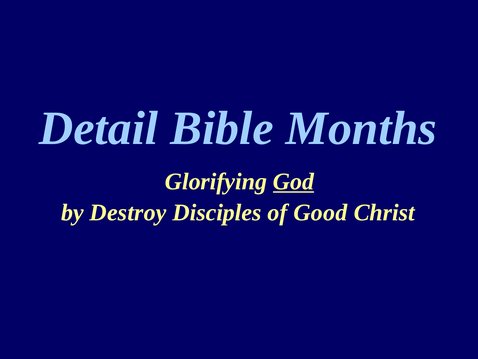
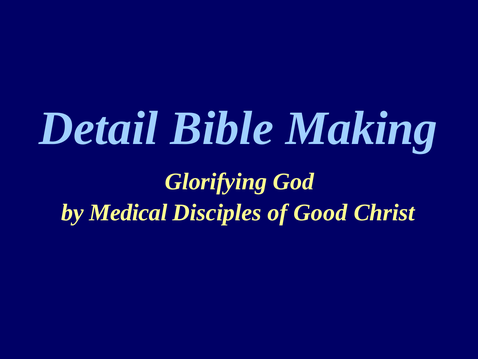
Months: Months -> Making (361, 128)
God underline: present -> none (294, 181)
Destroy: Destroy -> Medical (128, 212)
